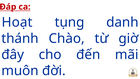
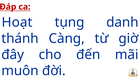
Chào: Chào -> Càng (67, 38)
